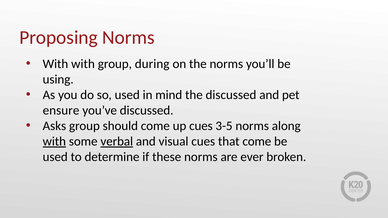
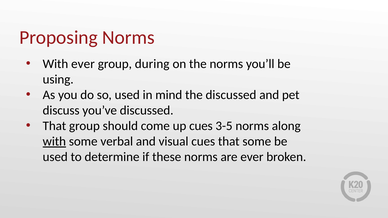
With with: with -> ever (83, 64)
ensure: ensure -> discuss (61, 111)
Asks: Asks -> That (54, 126)
verbal underline: present -> none (117, 142)
that come: come -> some (257, 142)
